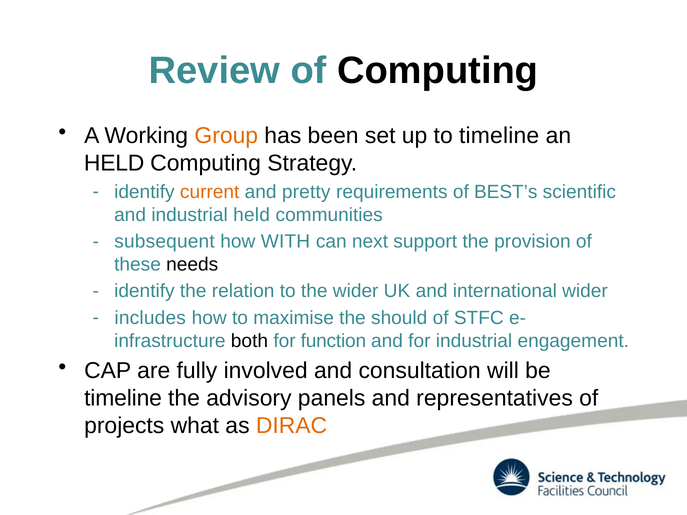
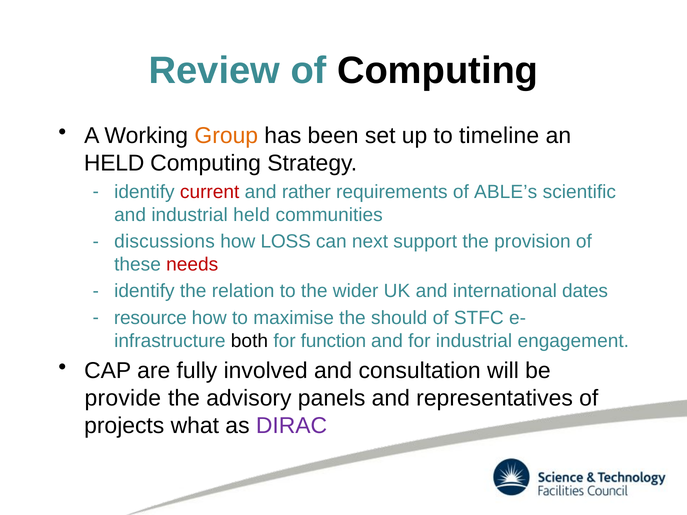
current colour: orange -> red (210, 192)
pretty: pretty -> rather (306, 192)
BEST’s: BEST’s -> ABLE’s (506, 192)
subsequent: subsequent -> discussions (165, 242)
WITH: WITH -> LOSS (286, 242)
needs colour: black -> red (192, 265)
international wider: wider -> dates (585, 291)
includes: includes -> resource (150, 318)
timeline: timeline -> provide (123, 398)
DIRAC colour: orange -> purple (292, 426)
